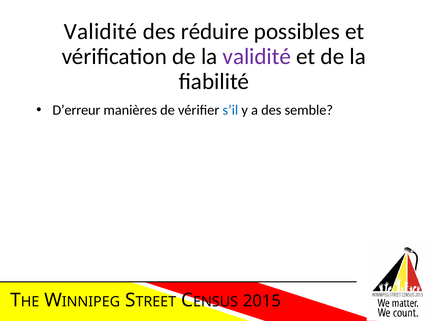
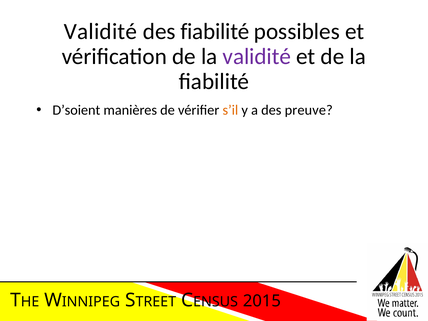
des réduire: réduire -> fiabilité (215, 31)
D’erreur: D’erreur -> D’soient (76, 110)
s’il colour: blue -> orange (230, 110)
semble: semble -> preuve (309, 110)
